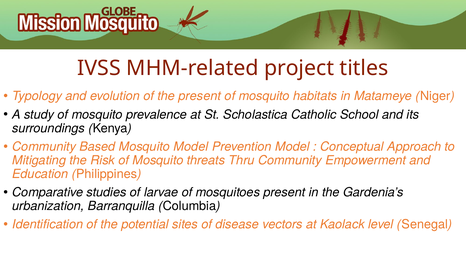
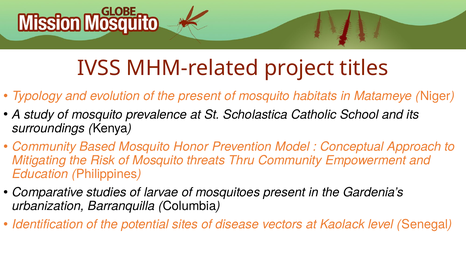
Mosquito Model: Model -> Honor (191, 147)
